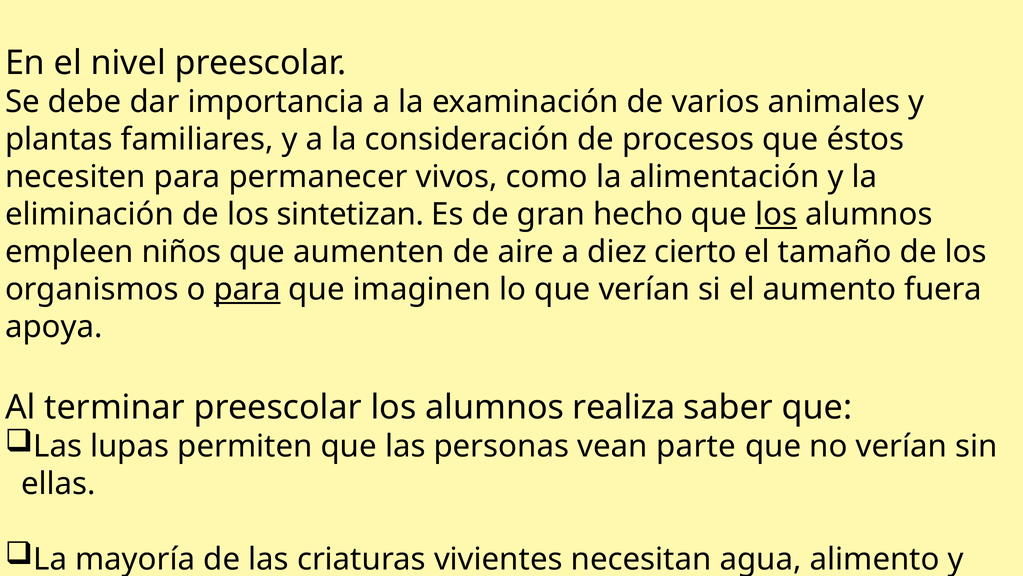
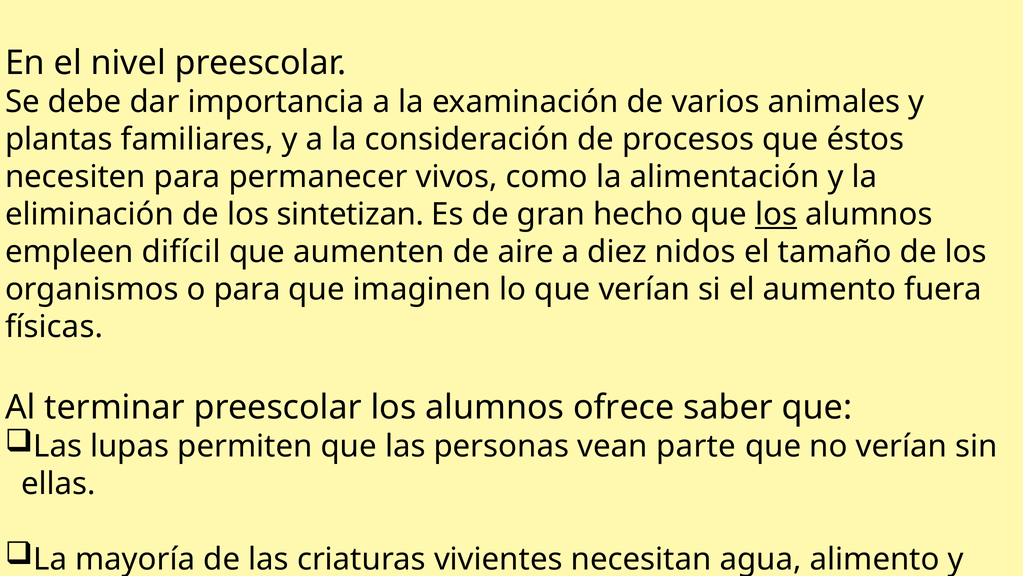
niños: niños -> difícil (181, 252)
cierto: cierto -> nidos (695, 252)
para underline: present -> none (247, 289)
apoya: apoya -> físicas (54, 327)
realiza: realiza -> ofrece (624, 407)
